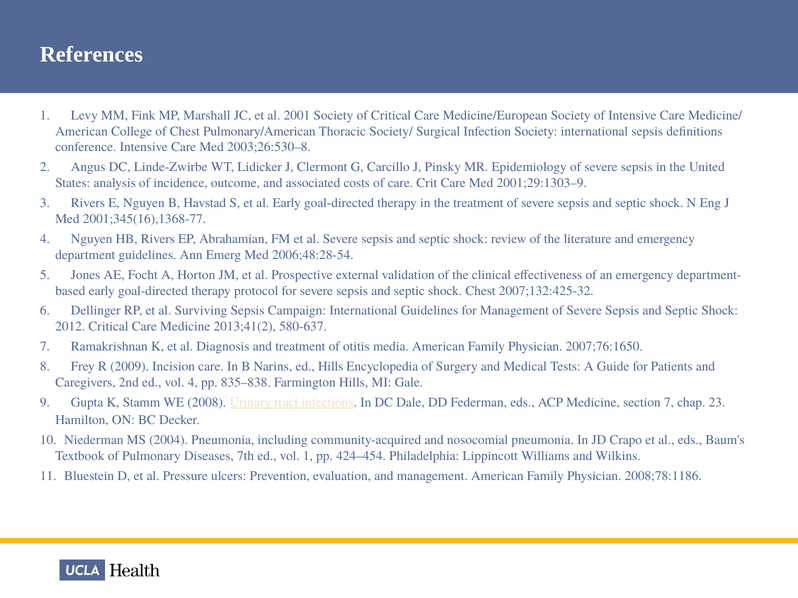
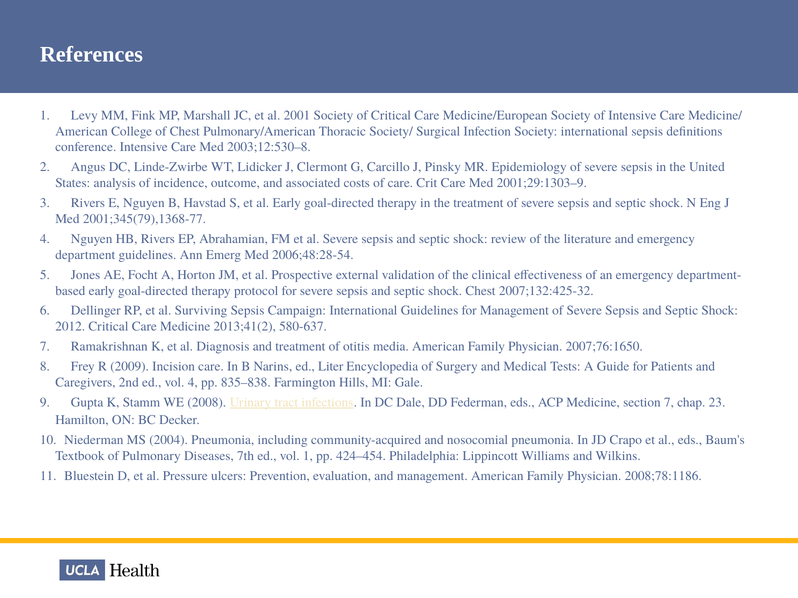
2003;26:530–8: 2003;26:530–8 -> 2003;12:530–8 (269, 147)
2001;345(16),1368-77: 2001;345(16),1368-77 -> 2001;345(79),1368-77 (144, 219)
ed Hills: Hills -> Liter (331, 367)
